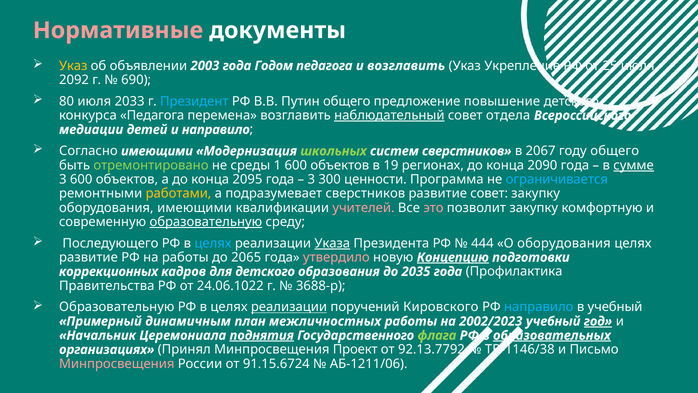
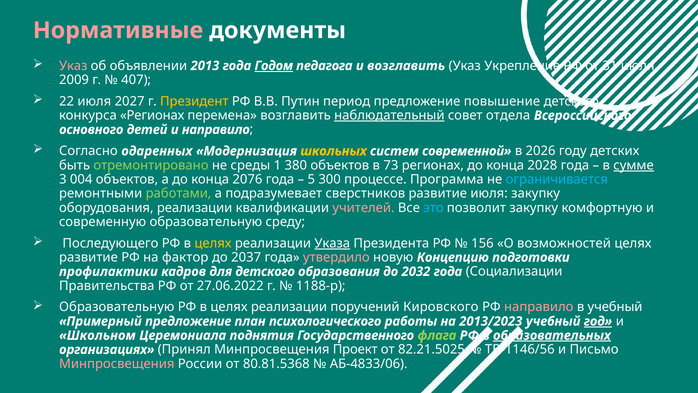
Указ colour: yellow -> pink (73, 66)
2003: 2003 -> 2013 (205, 66)
Годом underline: none -> present (274, 66)
25: 25 -> 31 (610, 66)
2092: 2092 -> 2009 (74, 80)
690: 690 -> 407 (136, 80)
80: 80 -> 22 (67, 101)
2033: 2033 -> 2027 (130, 101)
Президент colour: light blue -> yellow (194, 101)
Путин общего: общего -> период (347, 101)
конкурса Педагога: Педагога -> Регионах (152, 115)
медиации: медиации -> основного (91, 130)
Согласно имеющими: имеющими -> одаренных (157, 151)
школьных colour: light green -> yellow (334, 151)
систем сверстников: сверстников -> современной (467, 151)
2067: 2067 -> 2026 (541, 151)
году общего: общего -> детских (615, 151)
1 600: 600 -> 380 (296, 165)
19: 19 -> 73 (391, 165)
2090: 2090 -> 2028 (542, 165)
3 600: 600 -> 004 (81, 179)
2095: 2095 -> 2076 (247, 179)
3: 3 -> 5 (311, 179)
ценности: ценности -> процессе (375, 179)
работами colour: yellow -> light green (179, 193)
развитие совет: совет -> июля (489, 193)
оборудования имеющими: имеющими -> реализации (195, 207)
это colour: pink -> light blue (433, 207)
образовательную underline: present -> none (206, 222)
целях colour: light blue -> yellow (213, 243)
444: 444 -> 156 (482, 243)
О оборудования: оборудования -> возможностей (564, 243)
на работы: работы -> фактор (185, 257)
2065: 2065 -> 2037 (246, 257)
Концепцию underline: present -> none (453, 257)
коррекционных: коррекционных -> профилактики (108, 271)
2035: 2035 -> 2032 (416, 271)
Профилактика: Профилактика -> Социализации (514, 271)
24.06.1022: 24.06.1022 -> 27.06.2022 (230, 285)
3688-р: 3688-р -> 1188-р (321, 285)
реализации underline: present -> none (289, 307)
направило colour: light blue -> pink (539, 307)
Примерный динамичным: динамичным -> предложение (188, 321)
межличностных: межличностных -> психологического (325, 321)
2002/2023: 2002/2023 -> 2013/2023 (491, 321)
Начальник: Начальник -> Школьном (97, 335)
поднятия underline: present -> none (262, 335)
92.13.7792: 92.13.7792 -> 82.21.5025 (431, 349)
ТВ-1146/38: ТВ-1146/38 -> ТВ-1146/56 (520, 349)
91.15.6724: 91.15.6724 -> 80.81.5368 (276, 363)
АБ-1211/06: АБ-1211/06 -> АБ-4833/06 (369, 363)
